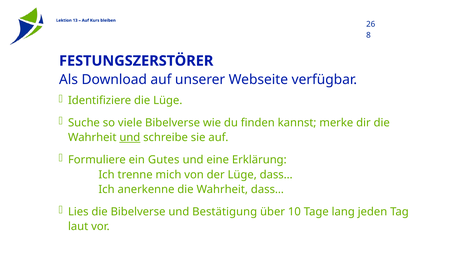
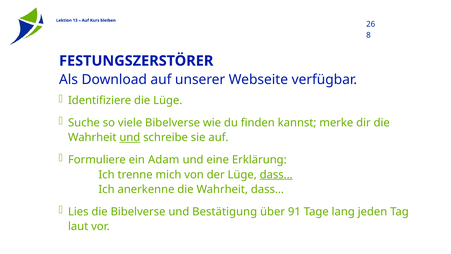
Gutes: Gutes -> Adam (164, 160)
dass… underline: none -> present (276, 174)
10: 10 -> 91 (294, 211)
